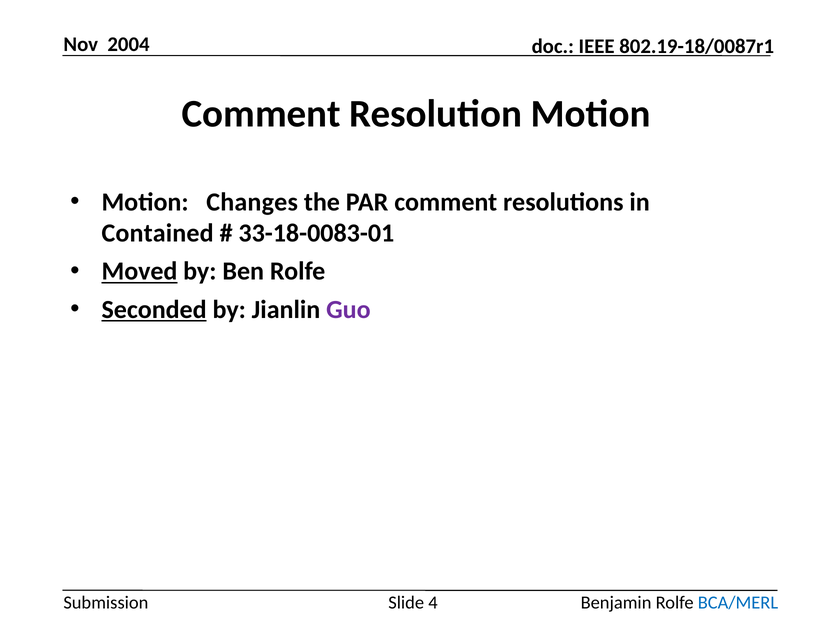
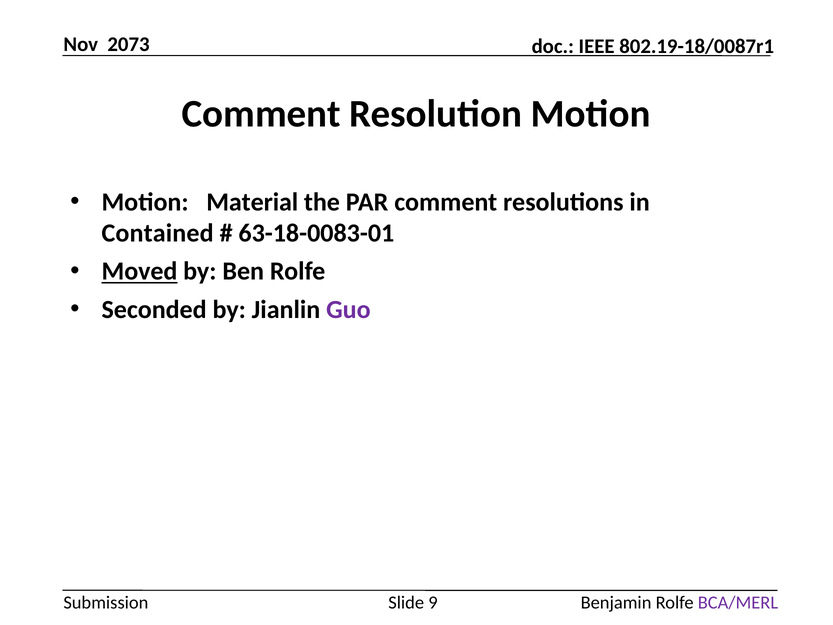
2004: 2004 -> 2073 (129, 44)
Changes: Changes -> Material (252, 202)
33-18-0083-01: 33-18-0083-01 -> 63-18-0083-01 (316, 233)
Seconded underline: present -> none (154, 309)
4: 4 -> 9 (433, 602)
BCA/MERL colour: blue -> purple (738, 602)
